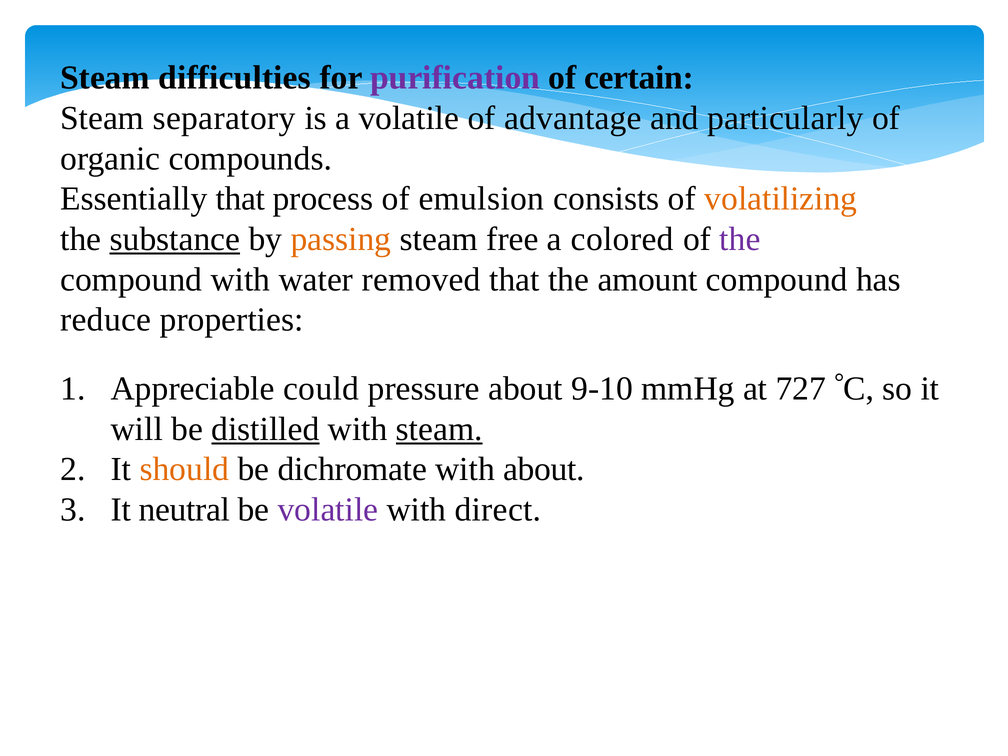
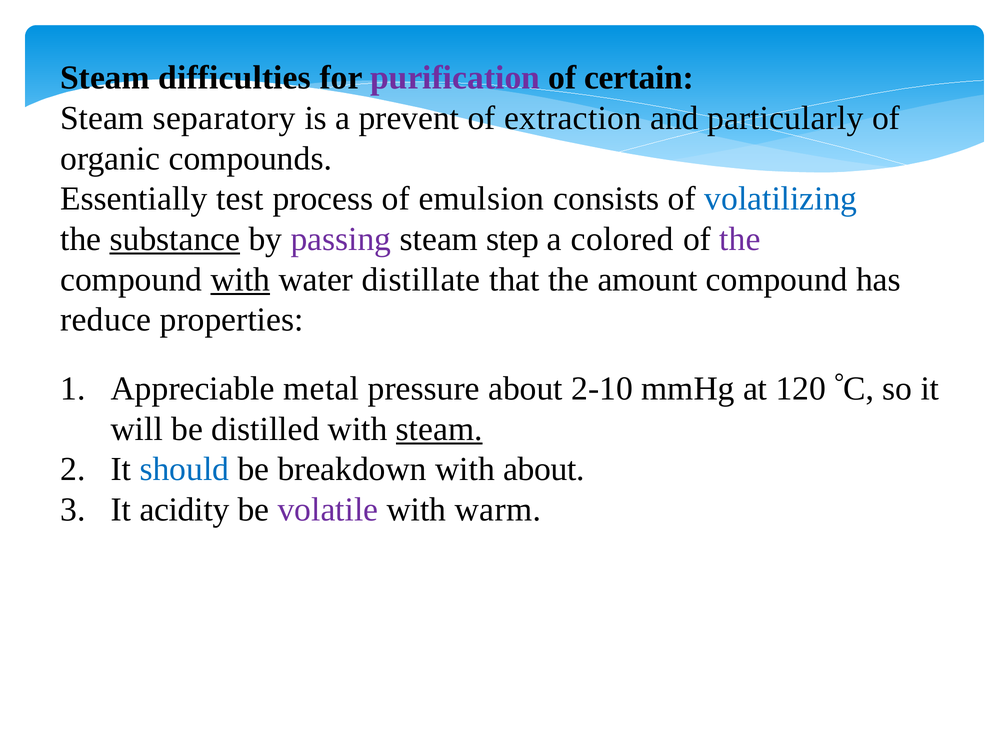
a volatile: volatile -> prevent (409, 118)
advantage: advantage -> extraction (573, 118)
Essentially that: that -> test (240, 199)
volatilizing colour: orange -> blue (781, 199)
passing colour: orange -> purple (341, 239)
free: free -> step (513, 239)
with underline: none -> present (240, 279)
removed: removed -> distillate (421, 279)
could: could -> metal (321, 389)
9-10: 9-10 -> 2-10 (602, 389)
727: 727 -> 120 (801, 389)
distilled underline: present -> none (265, 429)
should colour: orange -> blue (184, 469)
dichromate: dichromate -> breakdown (352, 469)
neutral: neutral -> acidity (184, 510)
direct: direct -> warm (498, 510)
